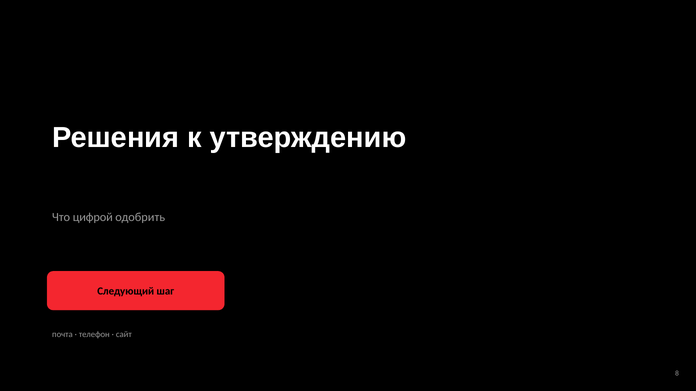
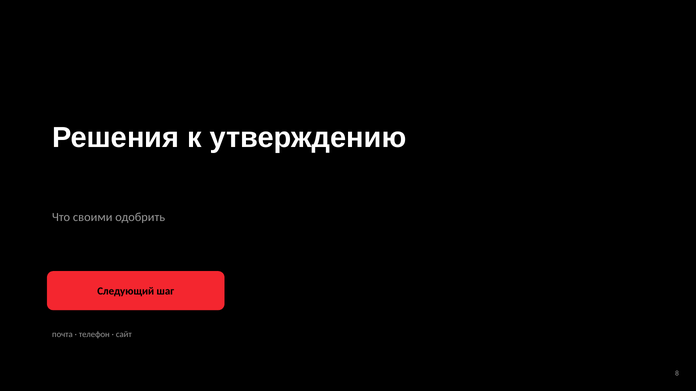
цифрой: цифрой -> своими (93, 218)
